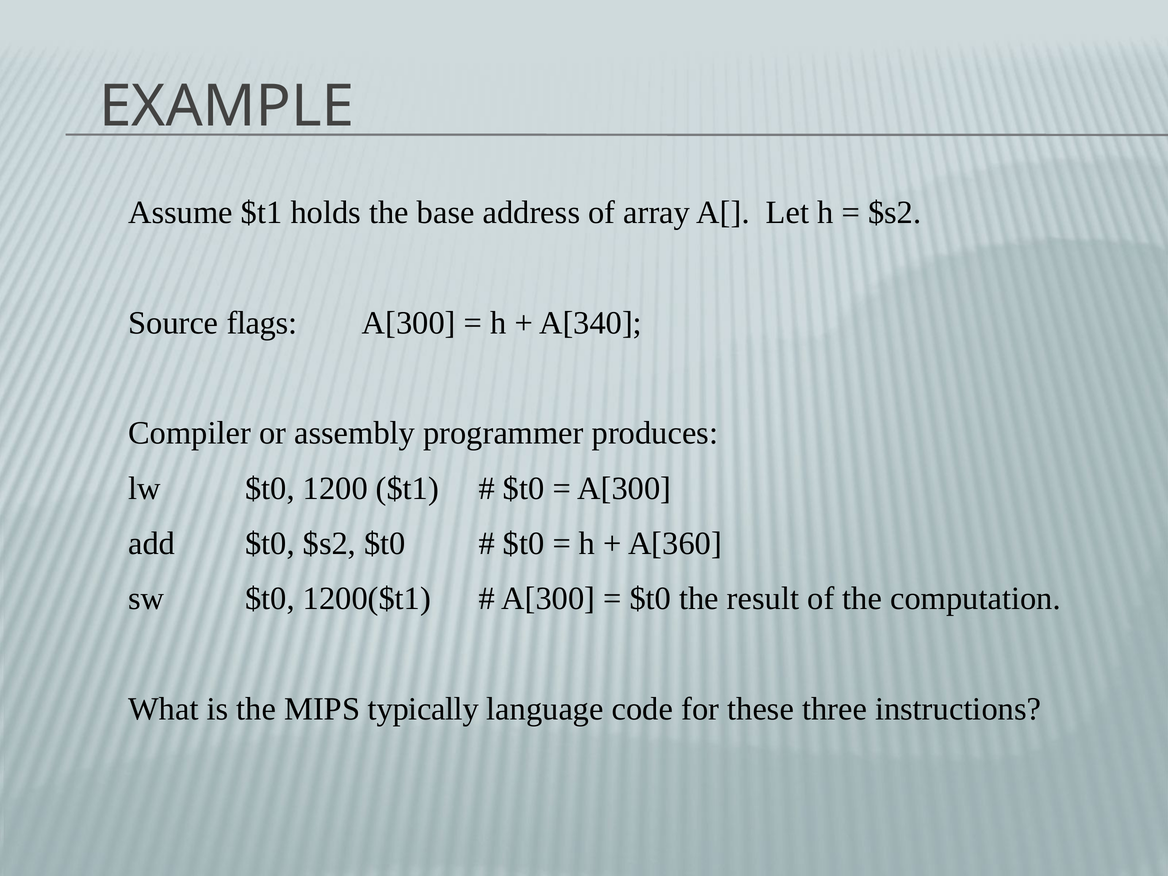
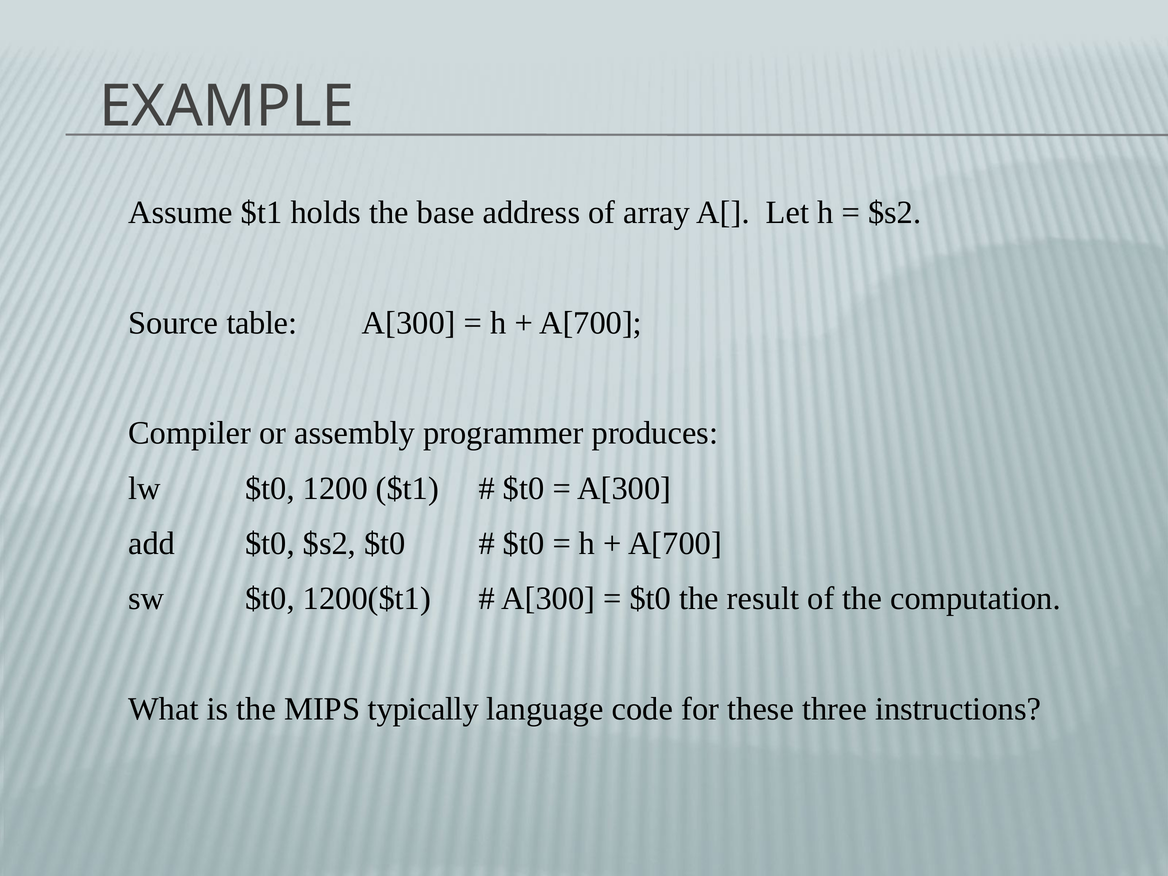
flags: flags -> table (262, 323)
A[340: A[340 -> A[700 (591, 323)
A[360: A[360 -> A[700 (675, 544)
